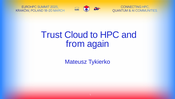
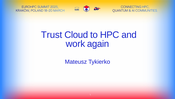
from: from -> work (75, 44)
